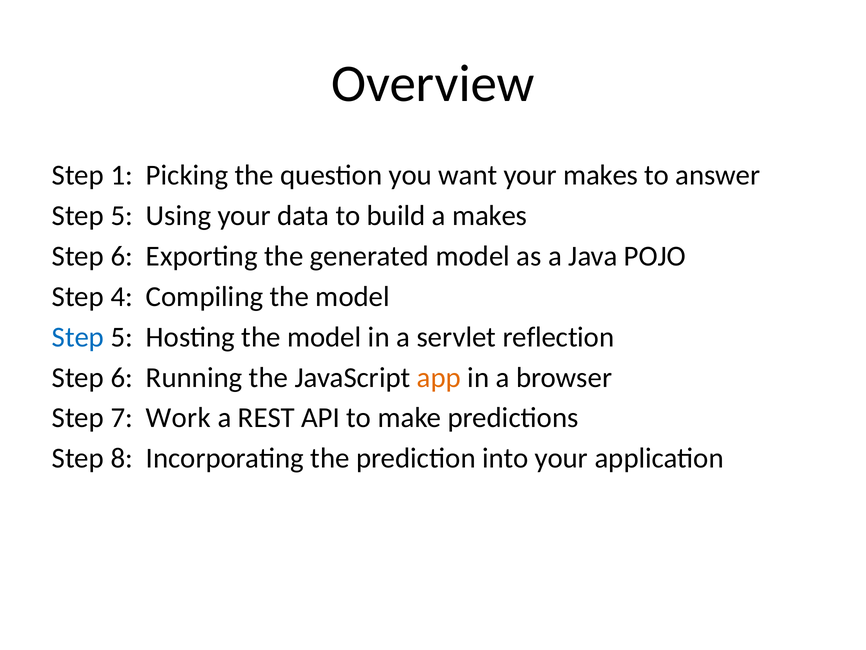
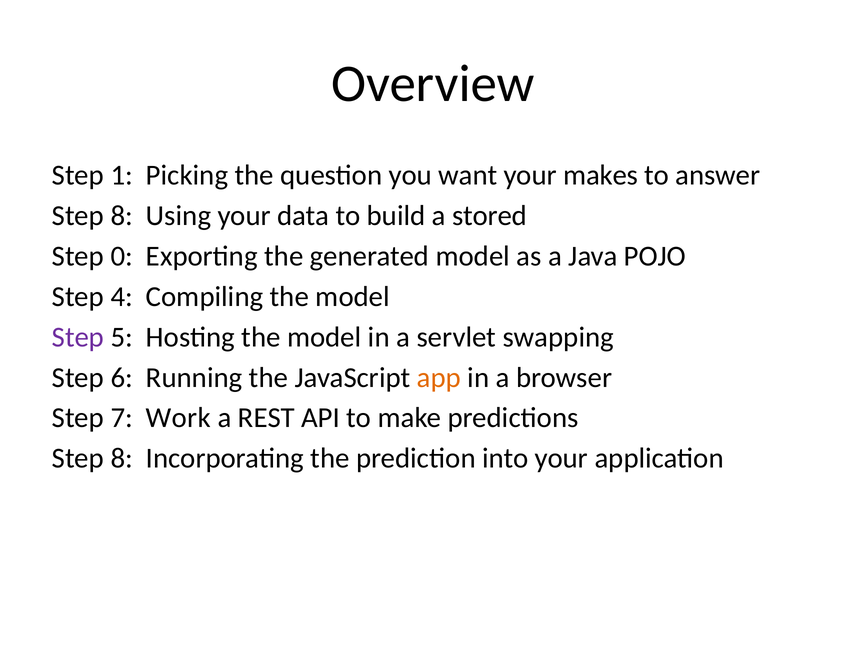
5: 5 -> 8 (122, 216)
a makes: makes -> stored (490, 216)
6: 6 -> 0 (122, 256)
Step colour: blue -> purple (78, 337)
reflection: reflection -> swapping (558, 337)
